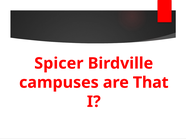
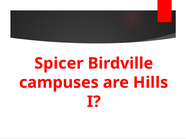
That: That -> Hills (151, 83)
